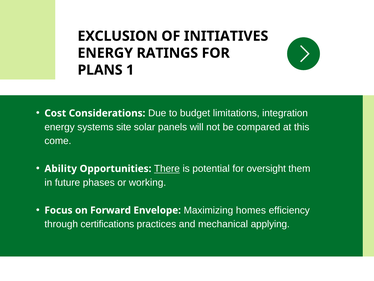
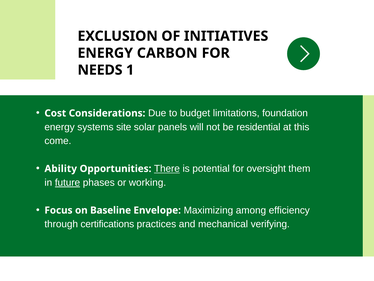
RATINGS: RATINGS -> CARBON (167, 53)
PLANS: PLANS -> NEEDS (100, 70)
integration: integration -> foundation (285, 113)
compared: compared -> residential (258, 127)
future underline: none -> present (67, 182)
Forward: Forward -> Baseline (111, 210)
homes: homes -> among (251, 210)
applying: applying -> verifying (270, 224)
